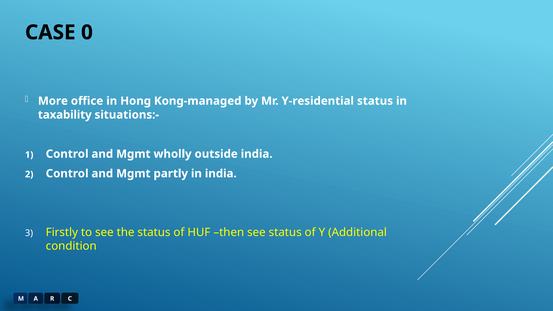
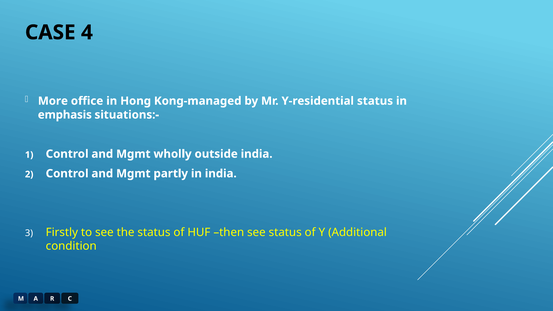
0: 0 -> 4 (87, 32)
taxability: taxability -> emphasis (65, 115)
